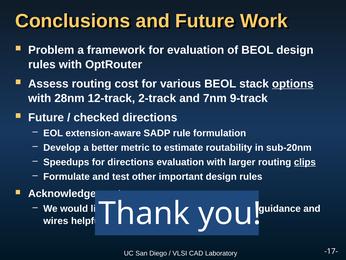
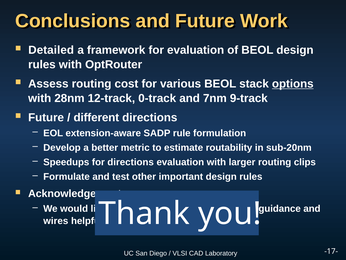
Problem: Problem -> Detailed (51, 50)
2-track: 2-track -> 0-track (157, 98)
checked: checked -> different (96, 117)
clips underline: present -> none (305, 162)
